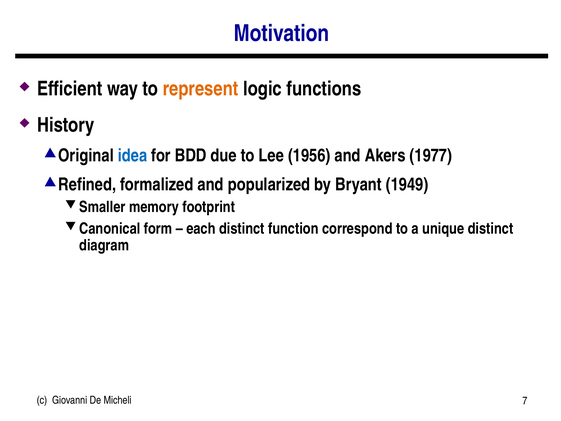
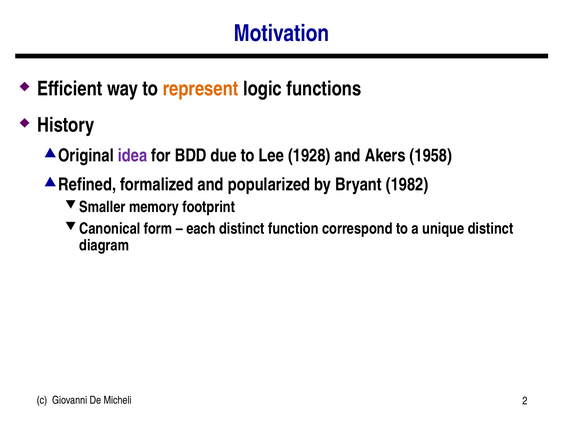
idea colour: blue -> purple (132, 155)
1956: 1956 -> 1928 (309, 155)
1977: 1977 -> 1958 (431, 155)
1949: 1949 -> 1982 (407, 184)
7: 7 -> 2 (525, 401)
